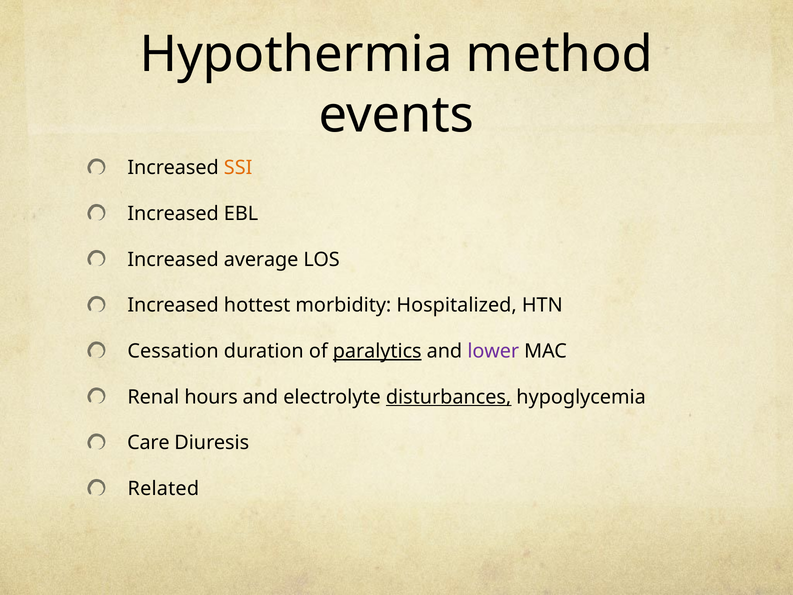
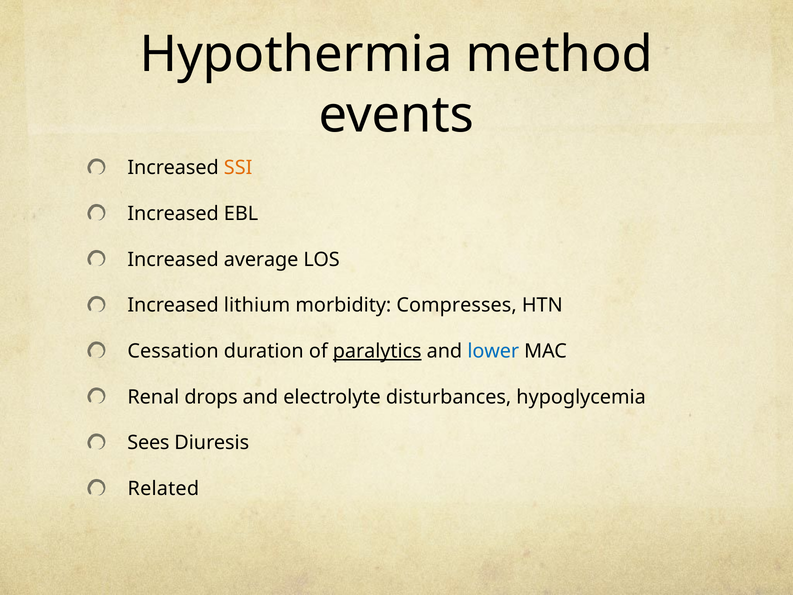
hottest: hottest -> lithium (257, 305)
Hospitalized: Hospitalized -> Compresses (457, 305)
lower colour: purple -> blue (493, 351)
hours: hours -> drops (211, 397)
disturbances underline: present -> none (449, 397)
Care: Care -> Sees (148, 443)
